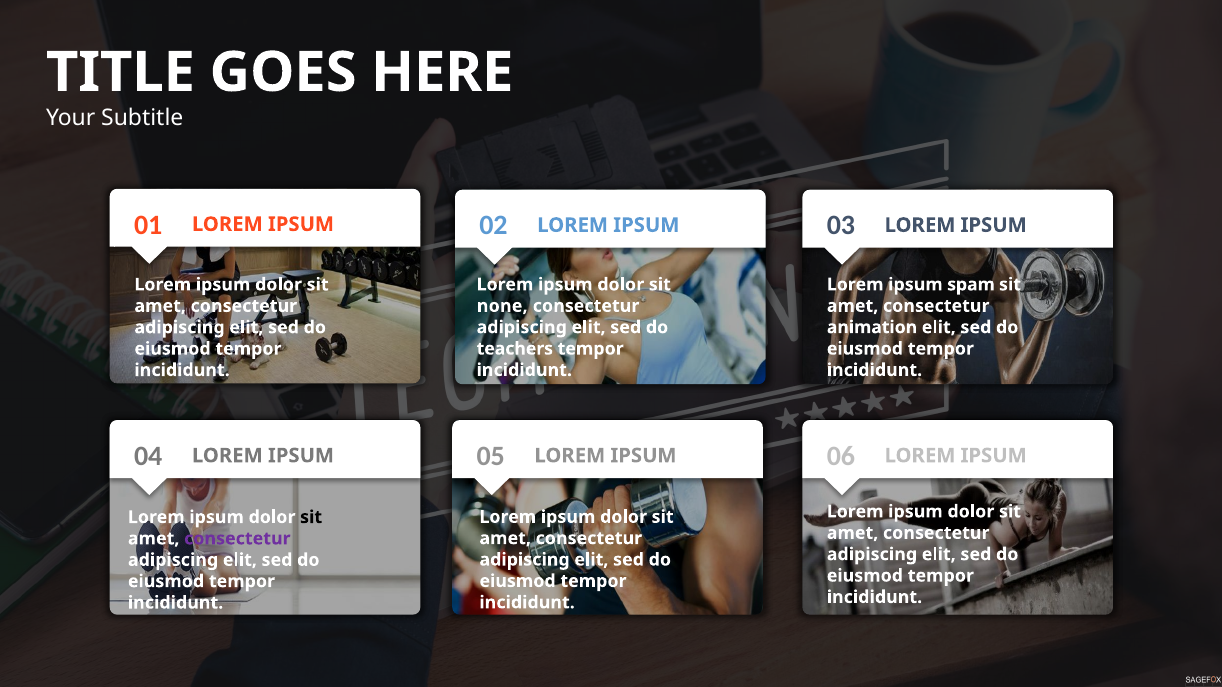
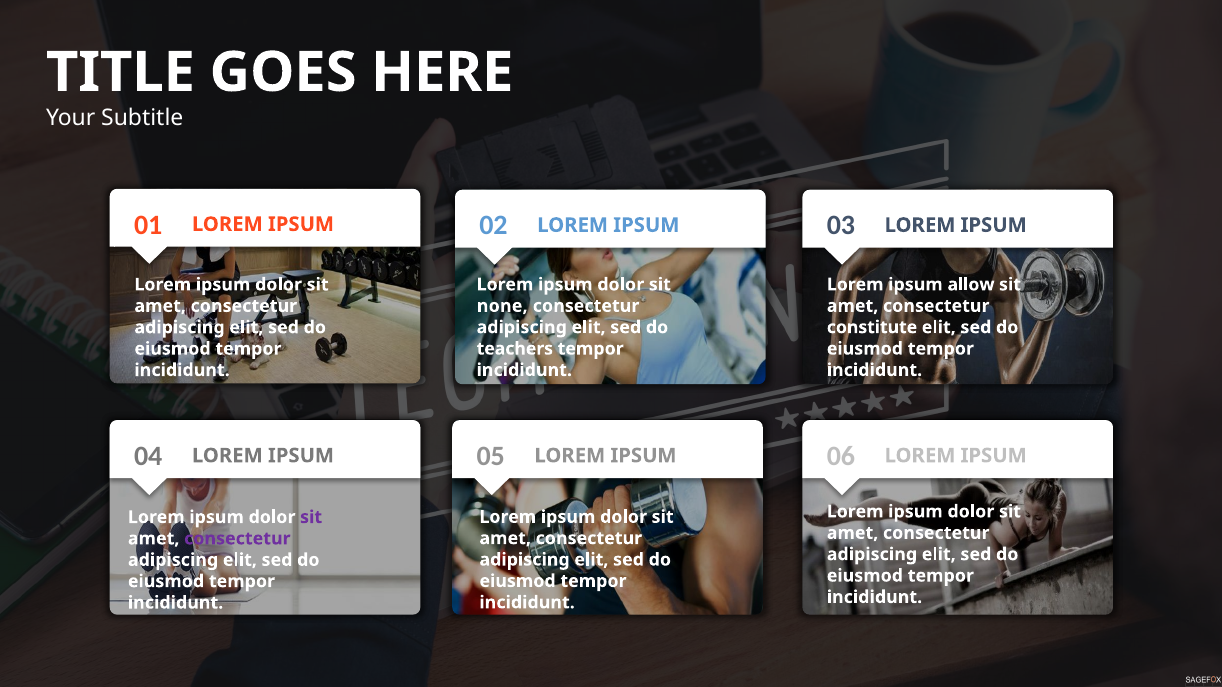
spam: spam -> allow (971, 285)
animation: animation -> constitute (872, 327)
sit colour: black -> purple (311, 517)
